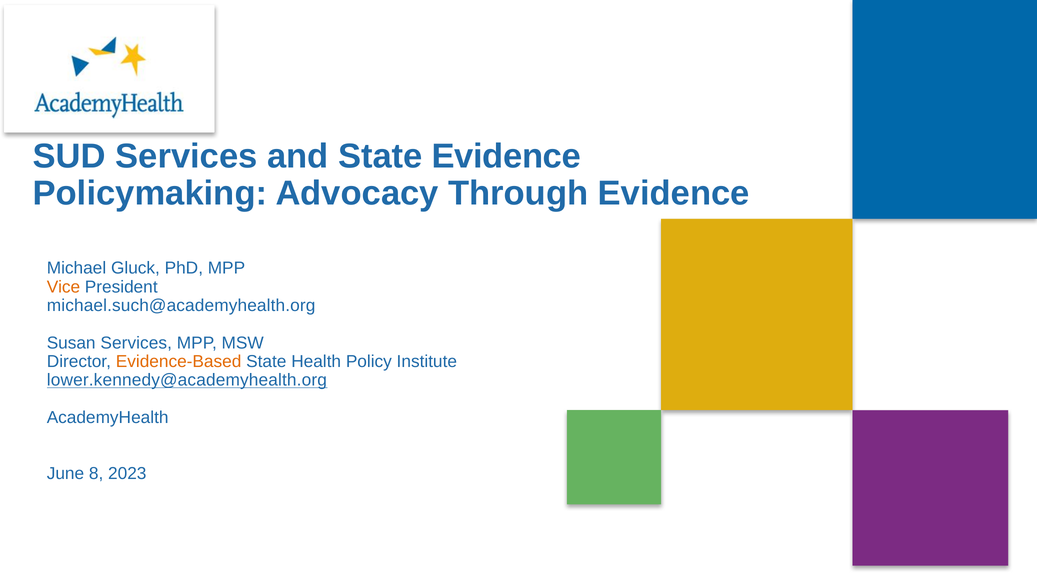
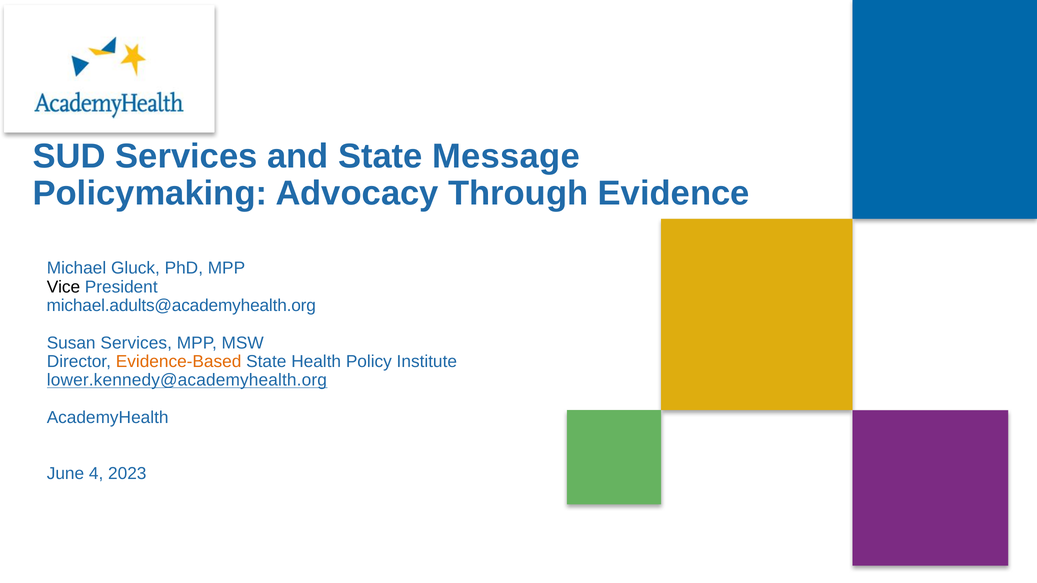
State Evidence: Evidence -> Message (506, 156)
Vice colour: orange -> black (63, 287)
michael.such@academyhealth.org: michael.such@academyhealth.org -> michael.adults@academyhealth.org (181, 306)
8: 8 -> 4 (96, 474)
